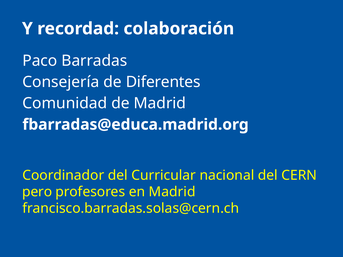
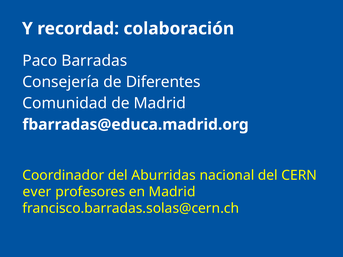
Curricular: Curricular -> Aburridas (164, 175)
pero: pero -> ever (37, 192)
